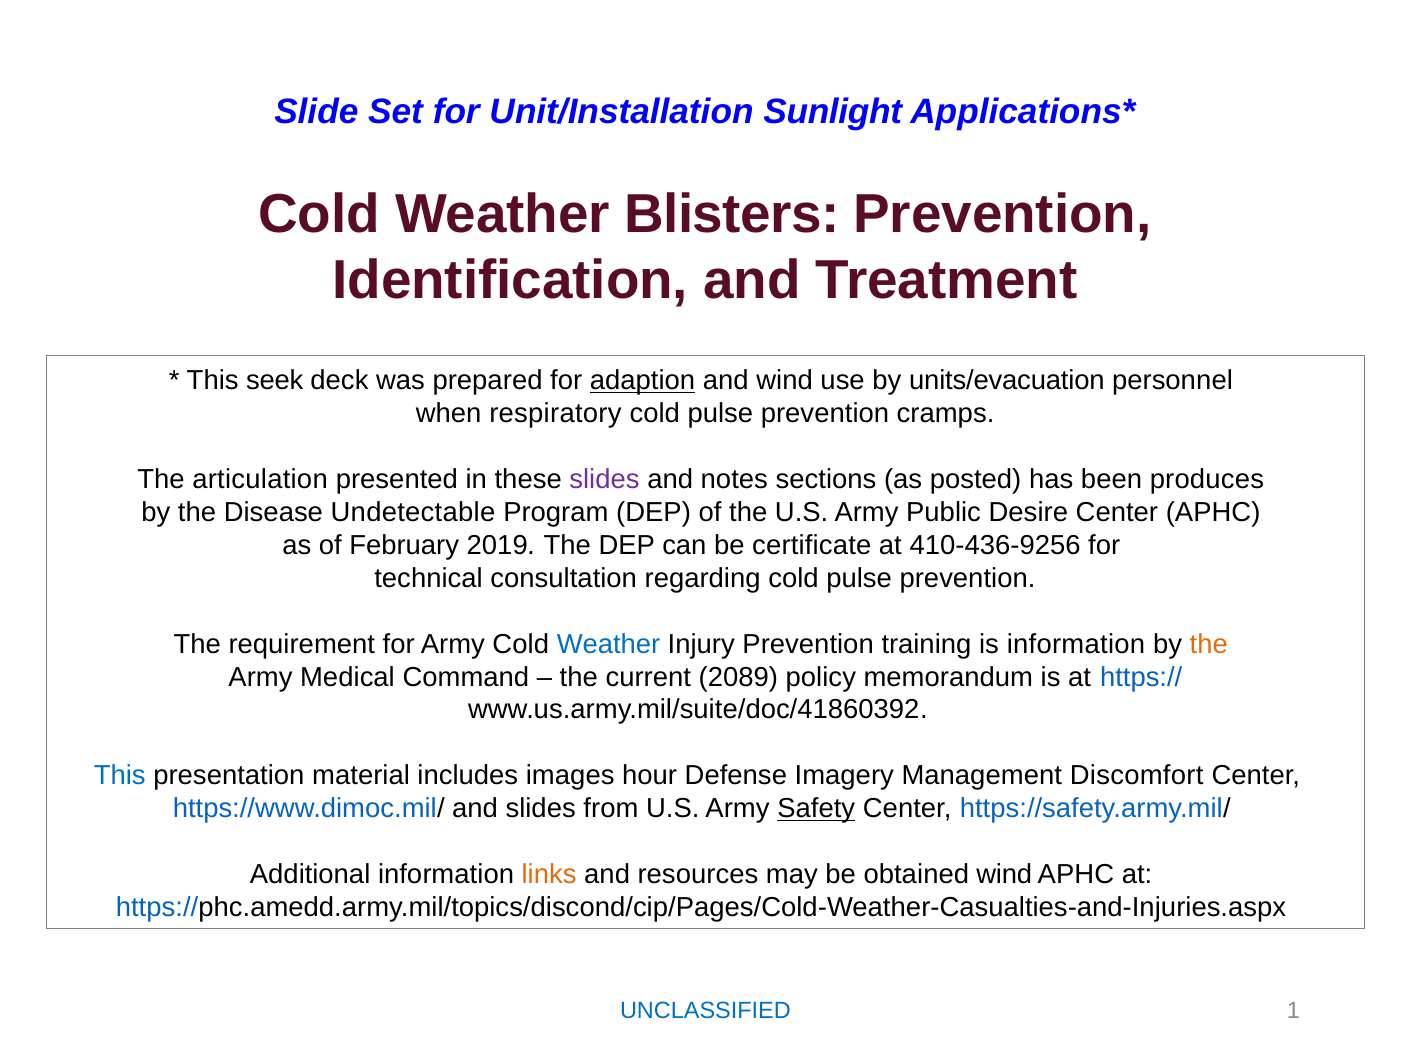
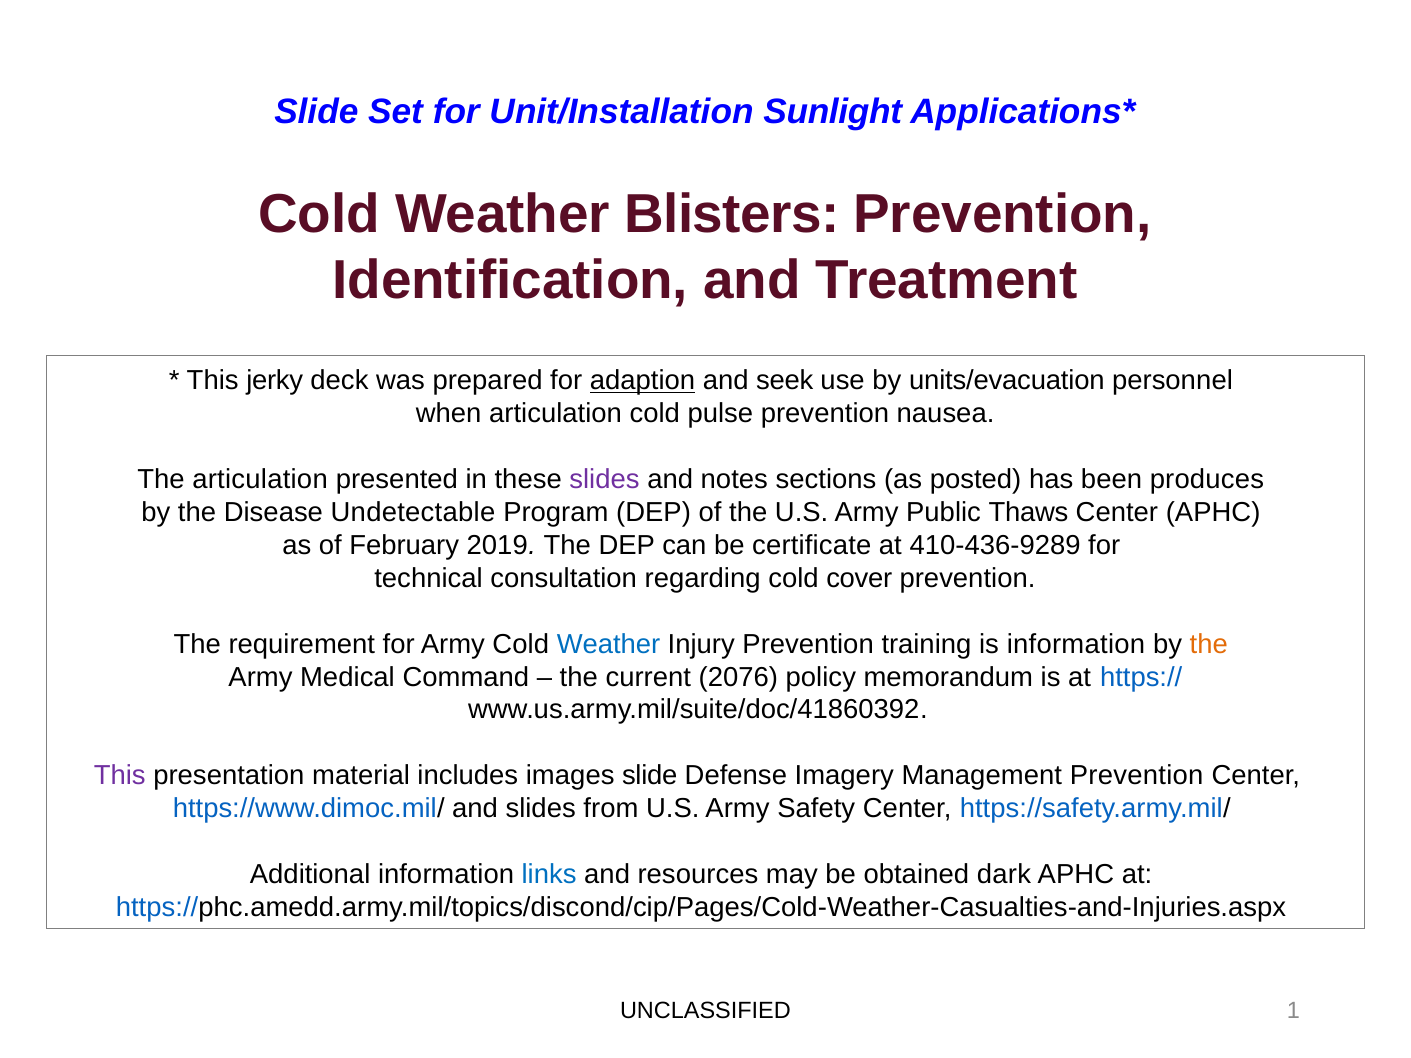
seek: seek -> jerky (275, 381)
and wind: wind -> seek (785, 381)
when respiratory: respiratory -> articulation (556, 414)
cramps: cramps -> nausea (946, 414)
Desire: Desire -> Thaws (1028, 512)
410-436-9256: 410-436-9256 -> 410-436-9289 (995, 545)
regarding cold pulse: pulse -> cover (859, 578)
2089: 2089 -> 2076 (738, 677)
This colour: blue -> purple (120, 776)
images hour: hour -> slide (650, 776)
Management Discomfort: Discomfort -> Prevention (1137, 776)
Safety underline: present -> none (816, 809)
links colour: orange -> blue (549, 875)
obtained wind: wind -> dark (1004, 875)
UNCLASSIFIED colour: blue -> black (705, 1011)
